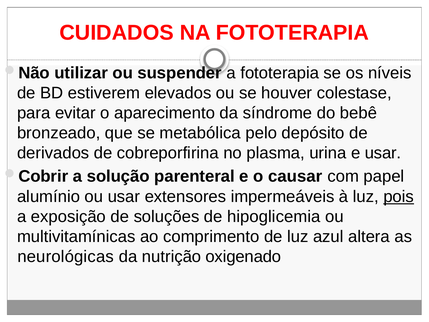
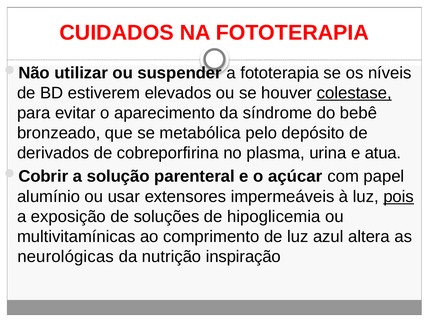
colestase underline: none -> present (354, 93)
e usar: usar -> atua (383, 153)
causar: causar -> açúcar (295, 176)
oxigenado: oxigenado -> inspiração (243, 256)
